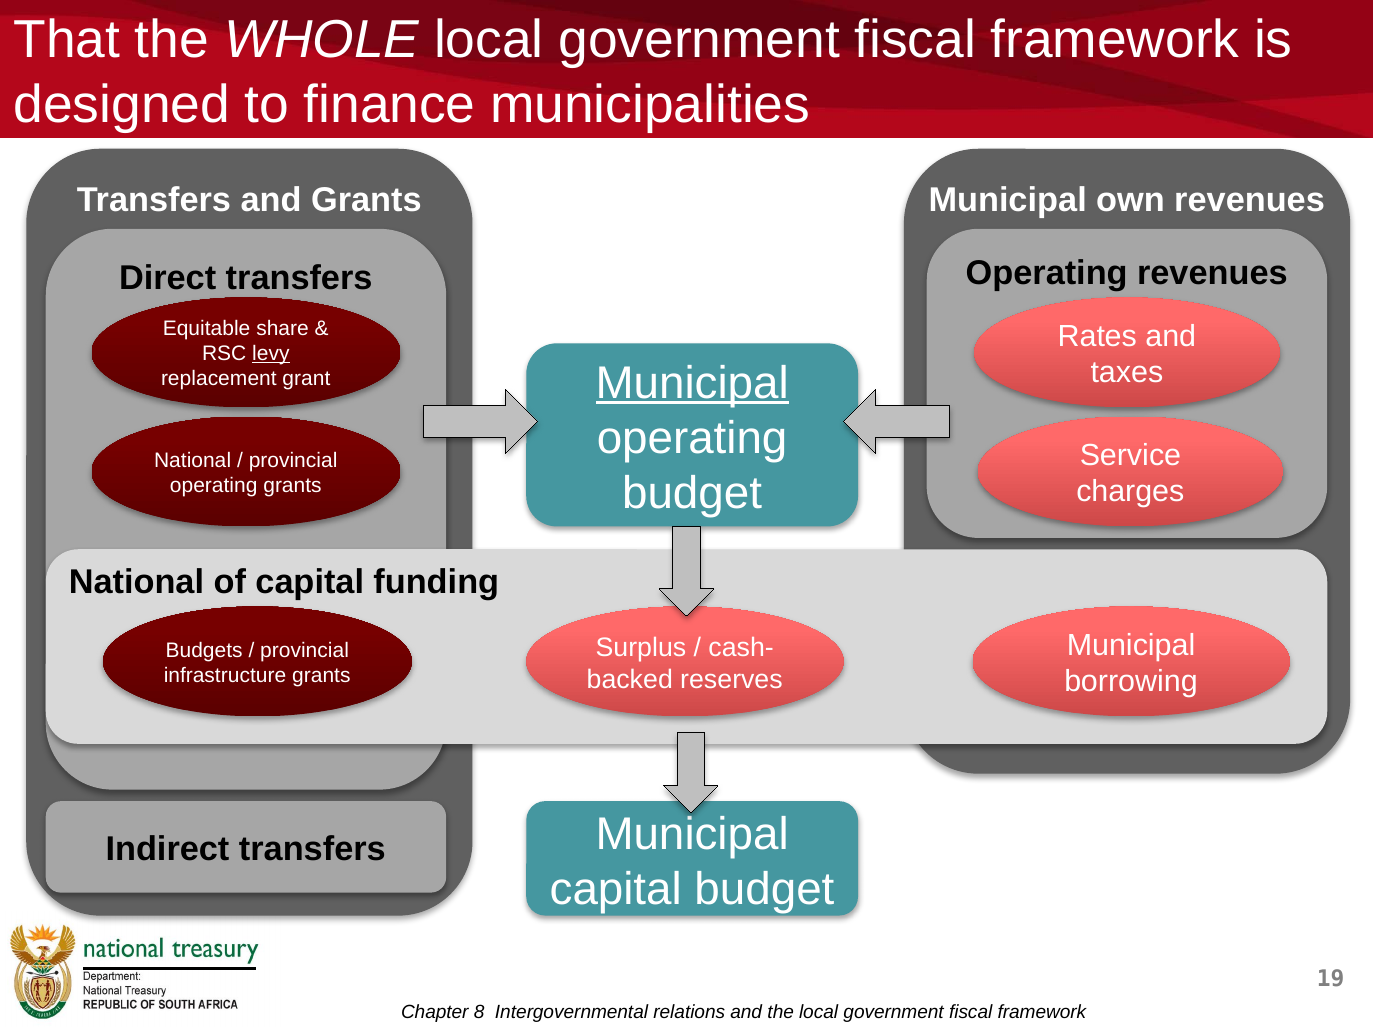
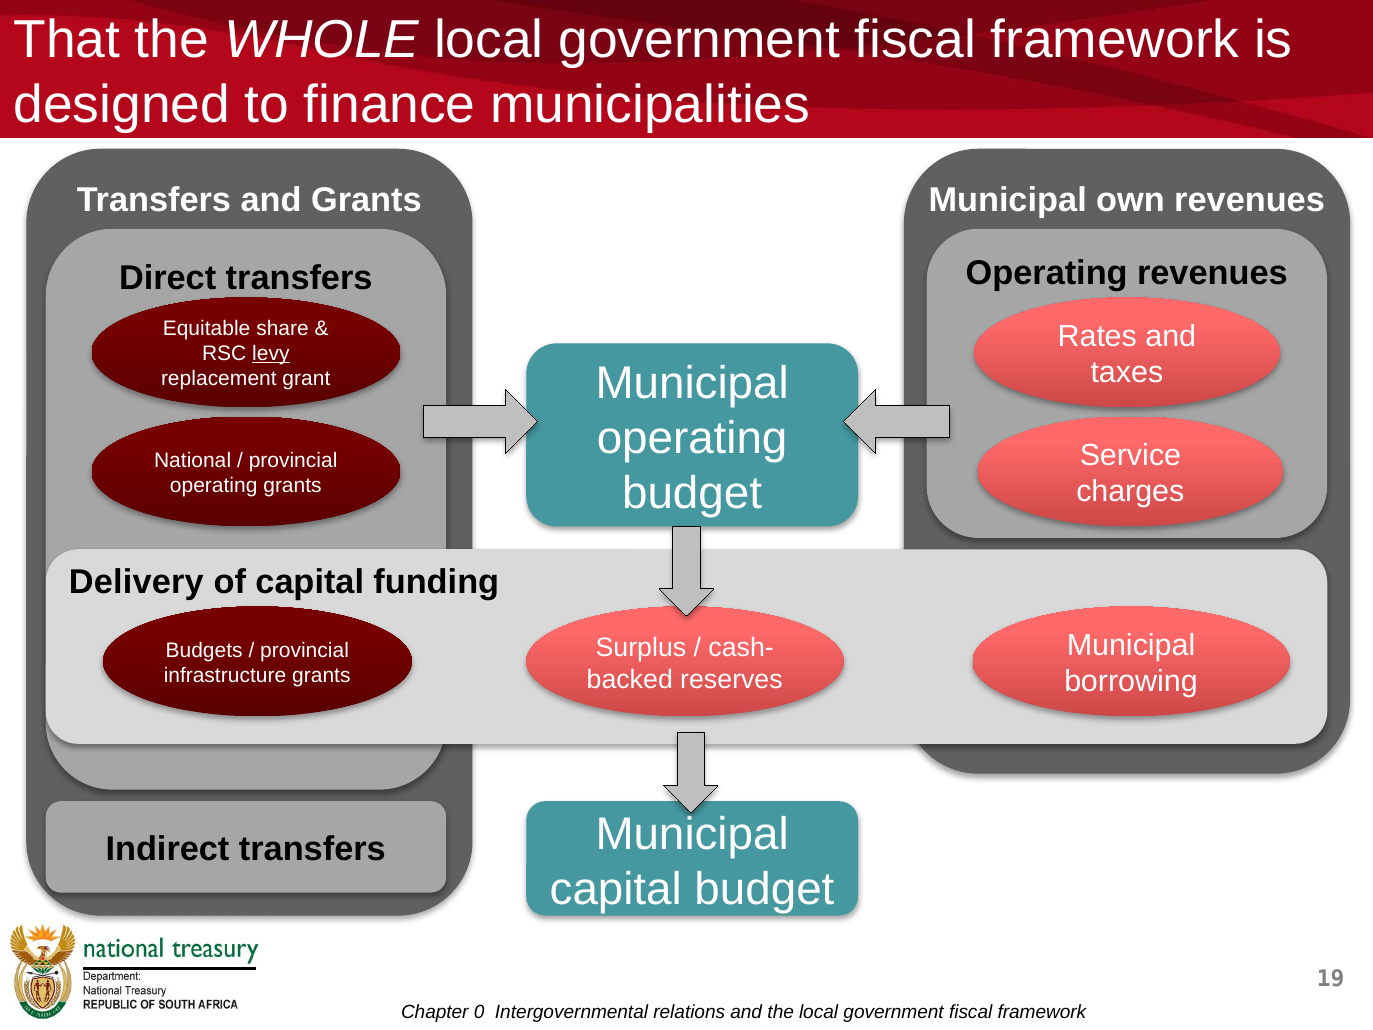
Municipal underline: present -> none (692, 383)
National: National -> Delivery (136, 582)
8: 8 -> 0 (479, 1012)
